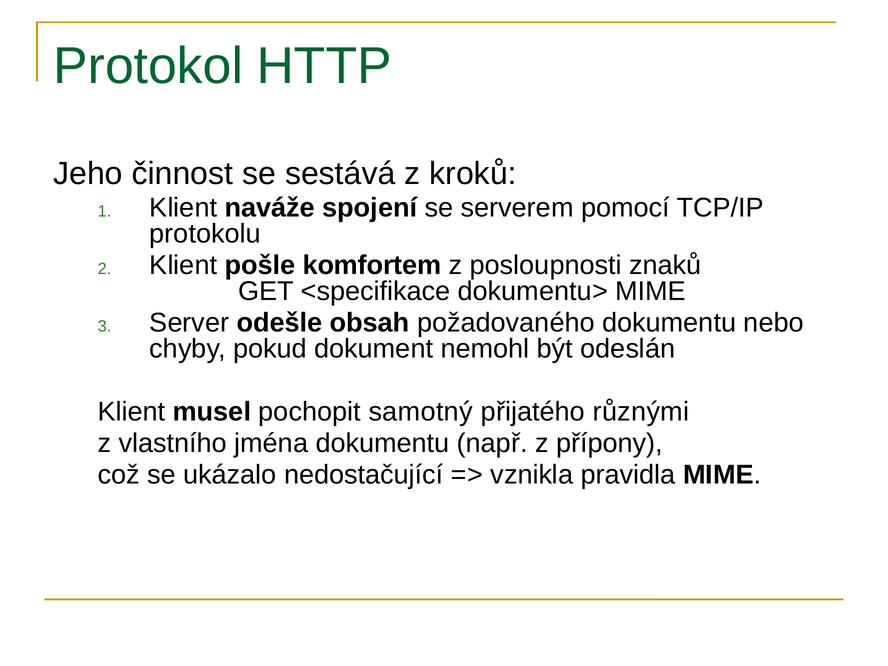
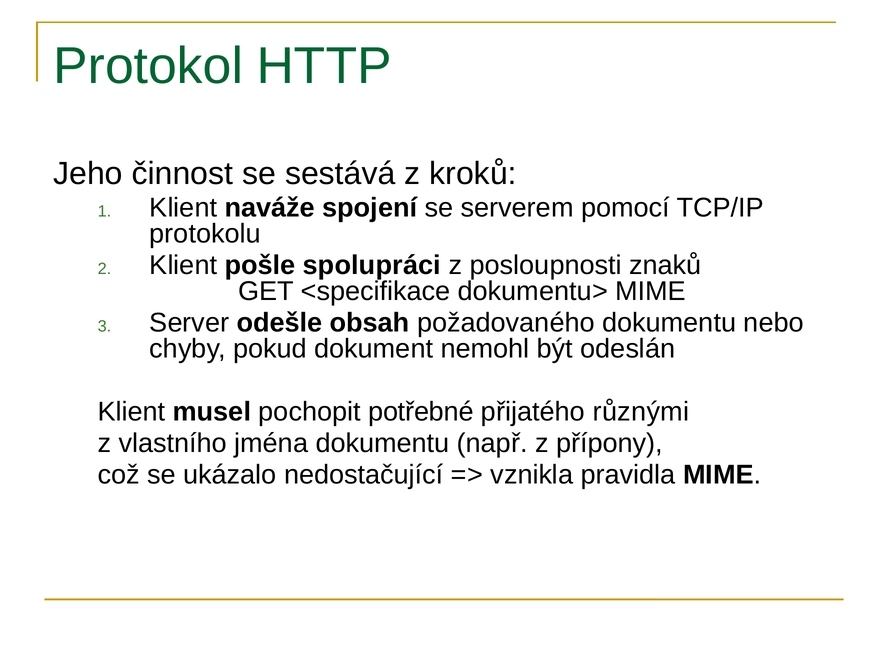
komfortem: komfortem -> spolupráci (372, 265)
samotný: samotný -> potřebné (421, 412)
